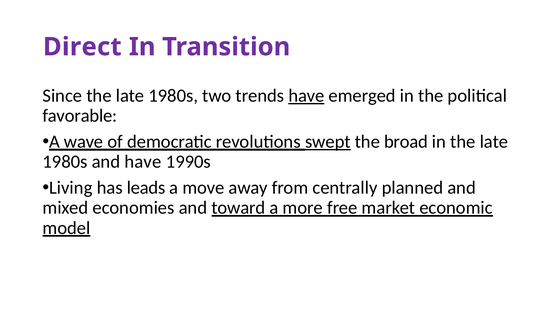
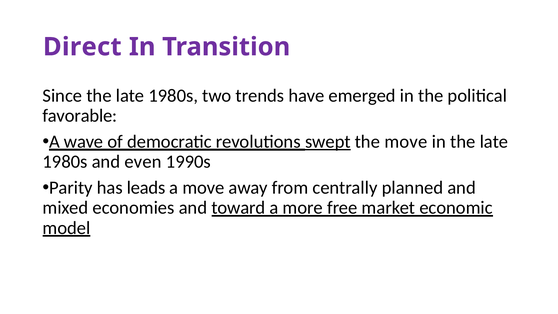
have underline: present -> none (306, 96)
the broad: broad -> move (406, 142)
and have: have -> even (143, 162)
Living: Living -> Parity (71, 188)
